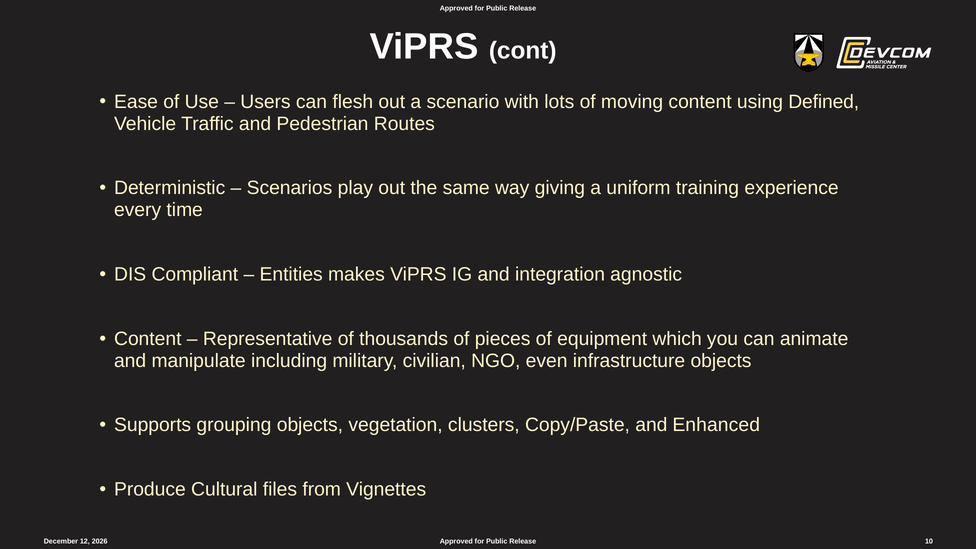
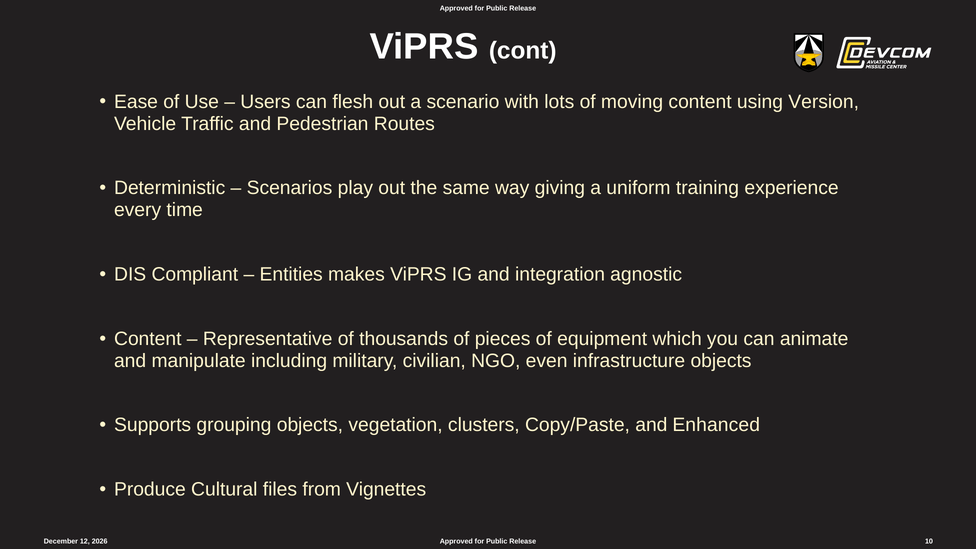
Defined: Defined -> Version (824, 102)
